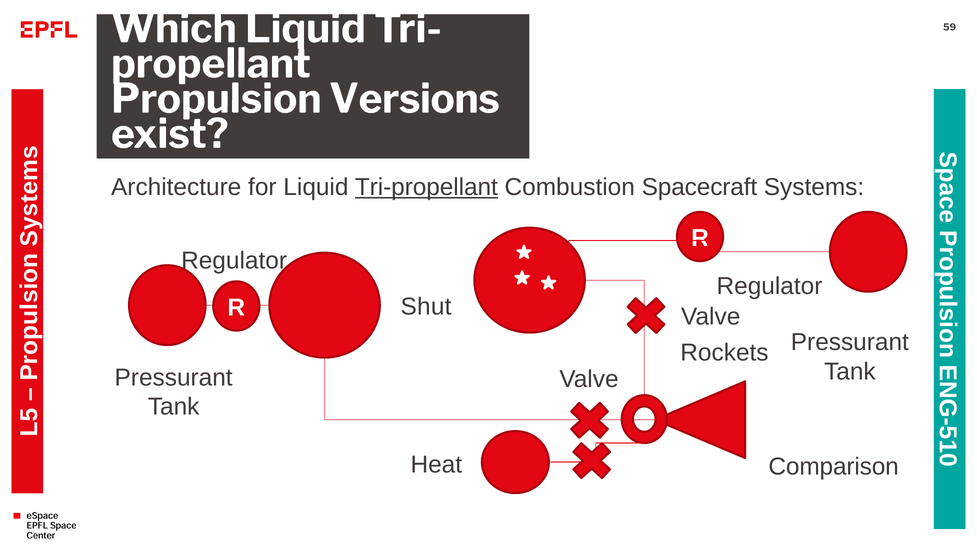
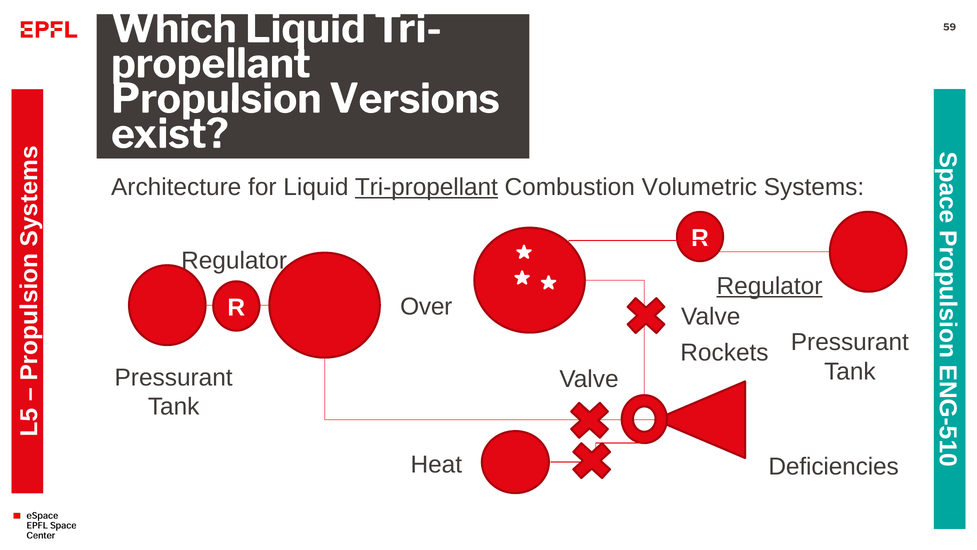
Spacecraft: Spacecraft -> Volumetric (699, 187)
Regulator underline: none -> present (769, 286)
Shut: Shut -> Over (426, 306)
Comparison: Comparison -> Deficiencies (834, 466)
